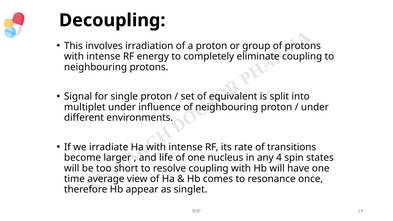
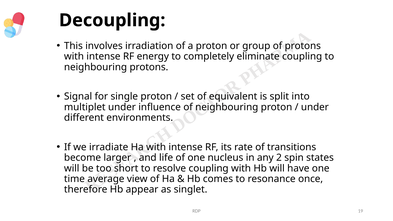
4: 4 -> 2 (279, 158)
